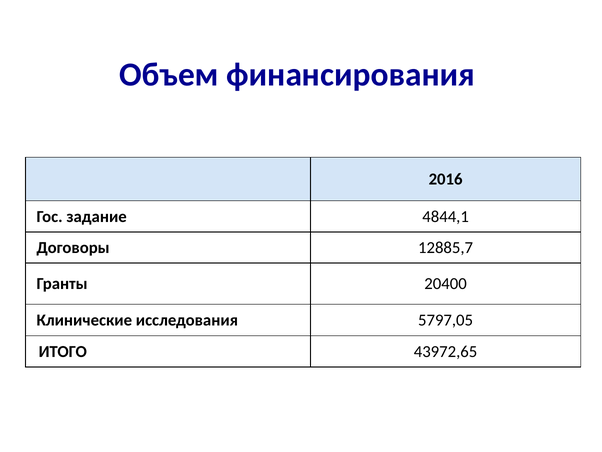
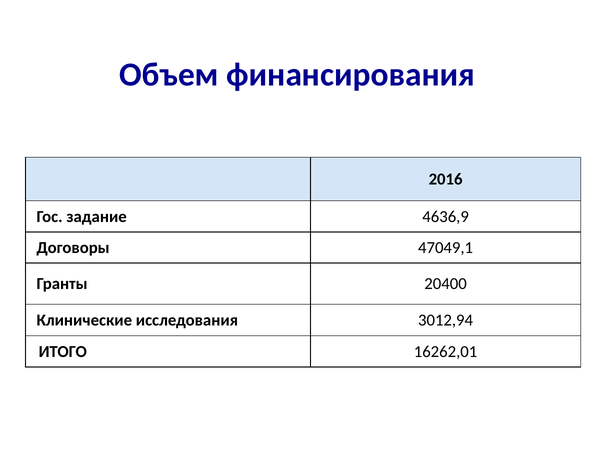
4844,1: 4844,1 -> 4636,9 (446, 216)
12885,7: 12885,7 -> 47049,1 (446, 247)
5797,05: 5797,05 -> 3012,94 (446, 320)
43972,65: 43972,65 -> 16262,01 (446, 351)
